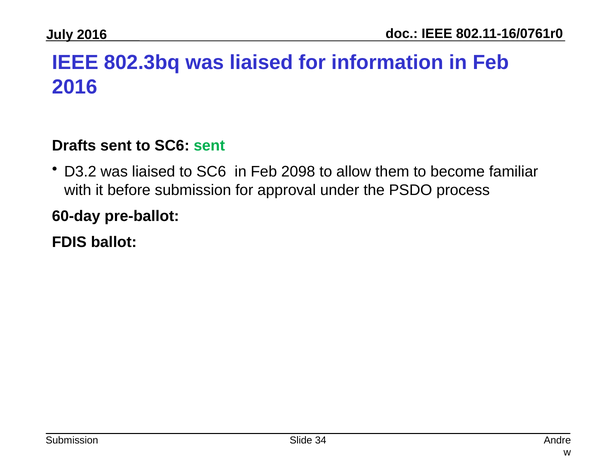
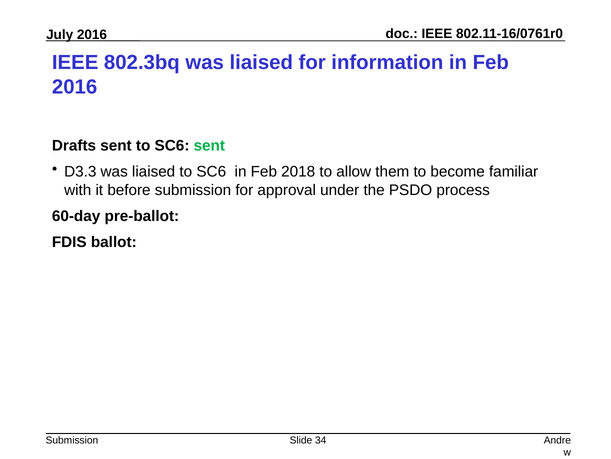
D3.2: D3.2 -> D3.3 (80, 172)
2098: 2098 -> 2018 (298, 172)
